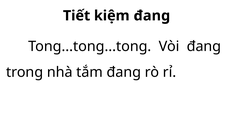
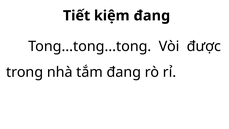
Vòi đang: đang -> được (204, 46)
